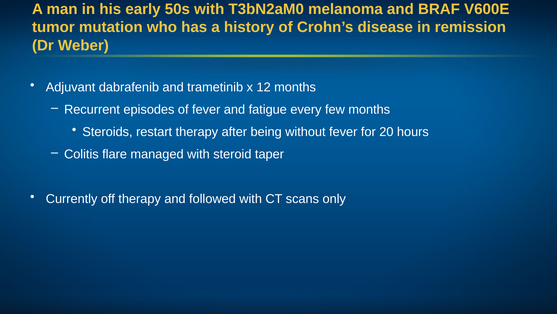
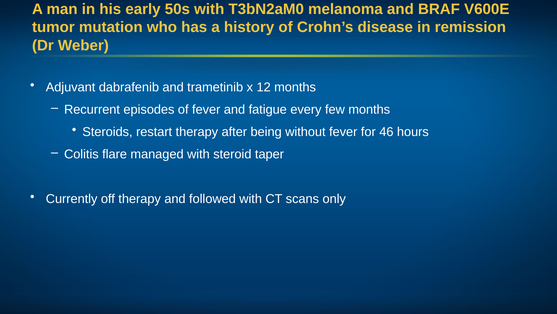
20: 20 -> 46 (386, 132)
